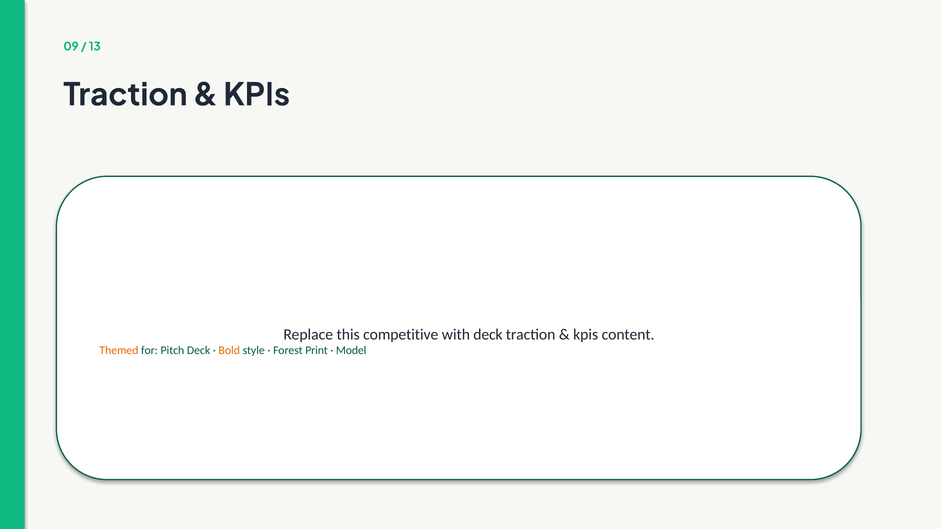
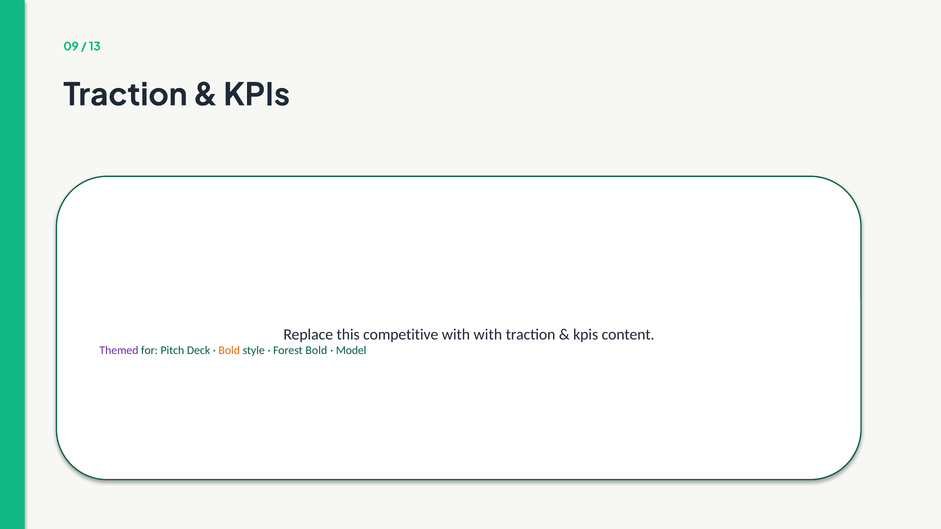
with deck: deck -> with (488, 335)
Themed colour: orange -> purple (119, 351)
Forest Print: Print -> Bold (316, 351)
